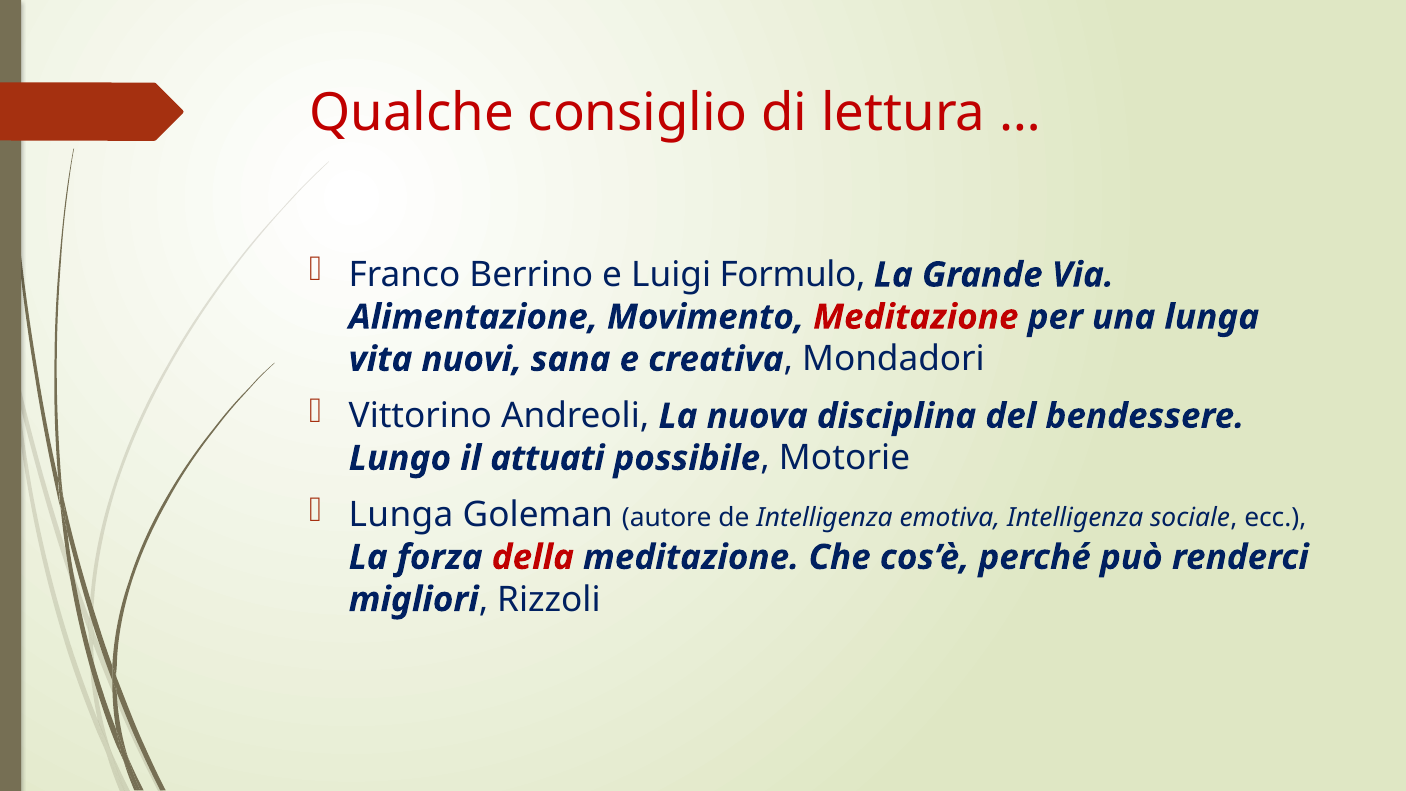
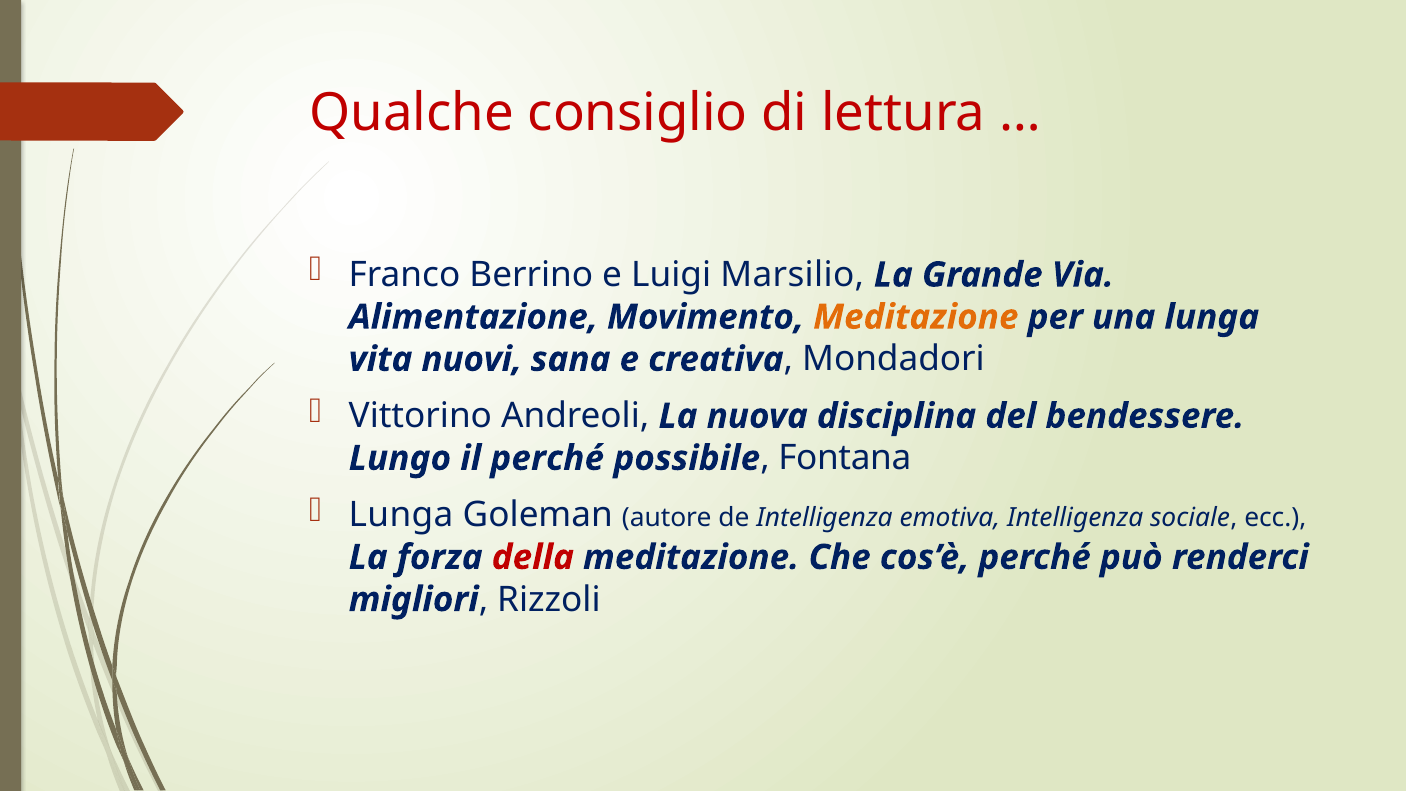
Formulo: Formulo -> Marsilio (792, 275)
Meditazione colour: red -> orange (916, 317)
il attuati: attuati -> perché (547, 458)
Motorie: Motorie -> Fontana (845, 458)
